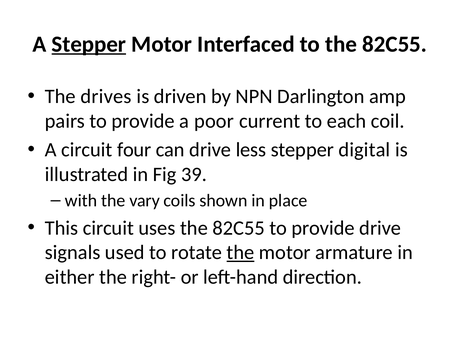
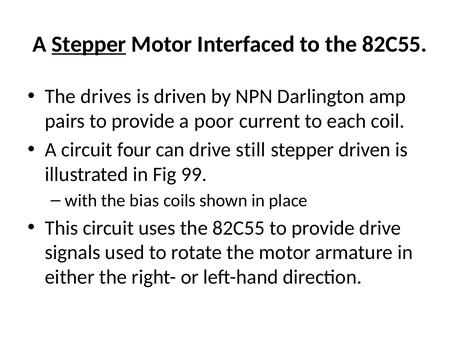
less: less -> still (251, 150)
stepper digital: digital -> driven (365, 150)
39: 39 -> 99 (194, 174)
vary: vary -> bias (144, 201)
the underline: present -> none (240, 253)
